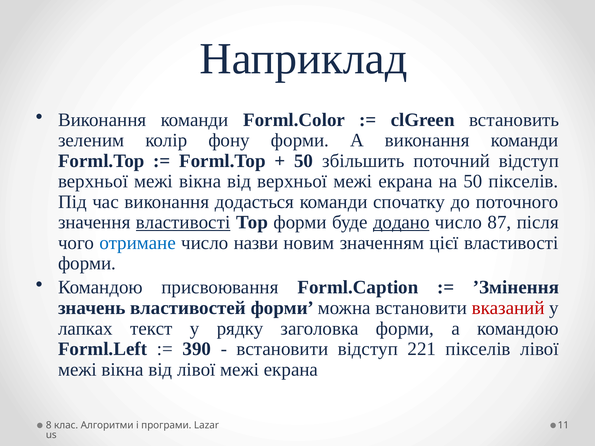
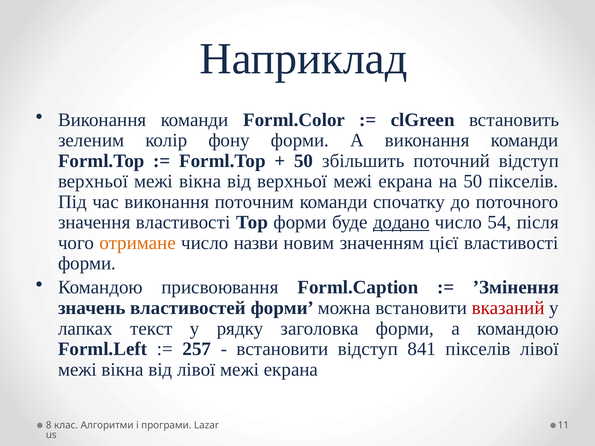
додасться: додасться -> поточним (254, 202)
властивості underline: present -> none (183, 222)
87: 87 -> 54 (499, 222)
отримане colour: blue -> orange (138, 243)
390: 390 -> 257 (197, 349)
221: 221 -> 841 (422, 349)
